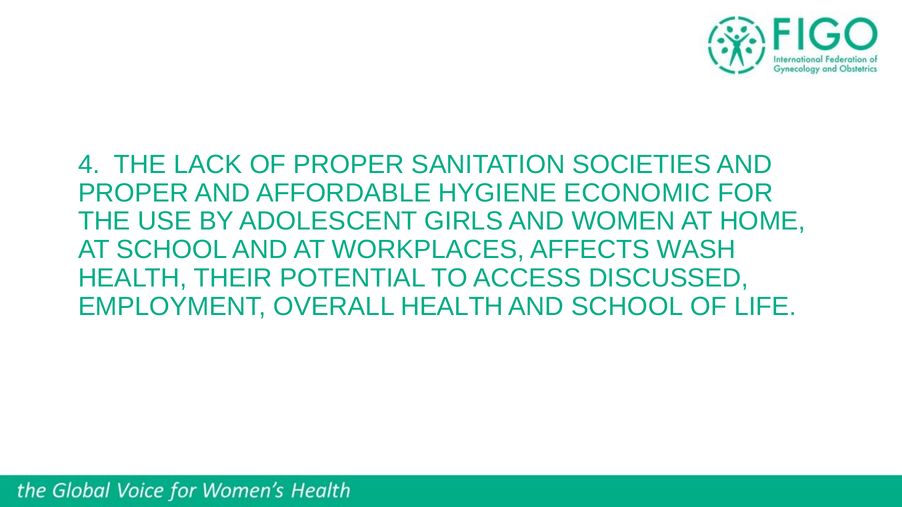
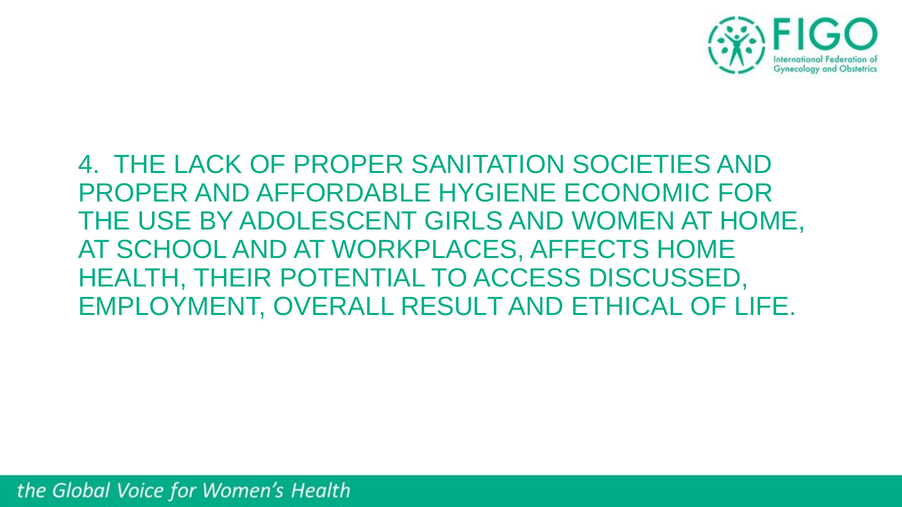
AFFECTS WASH: WASH -> HOME (696, 250)
OVERALL HEALTH: HEALTH -> RESULT (452, 307)
AND SCHOOL: SCHOOL -> ETHICAL (627, 307)
